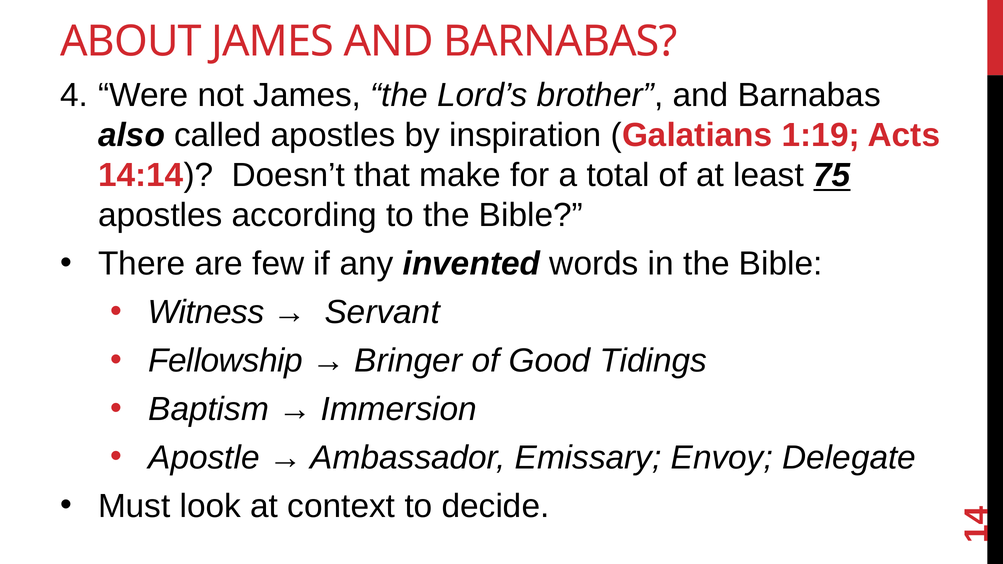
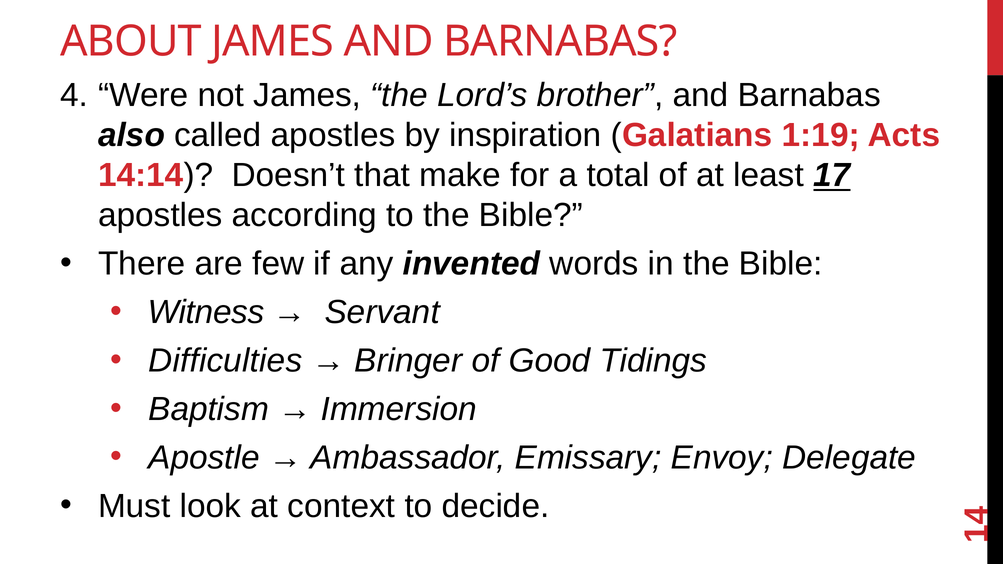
75: 75 -> 17 (832, 175)
Fellowship: Fellowship -> Difficulties (225, 361)
